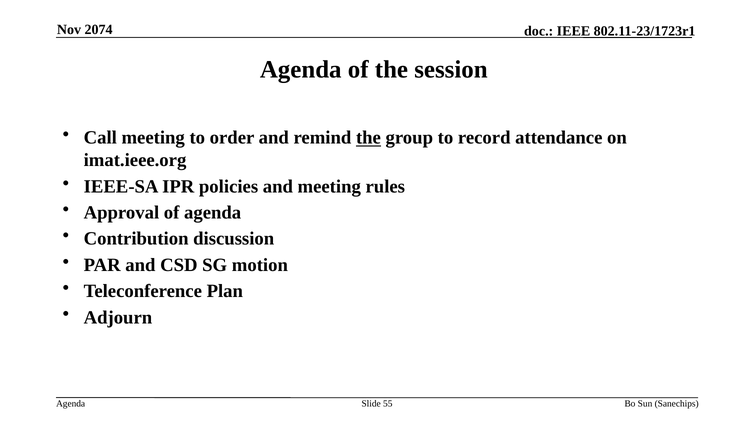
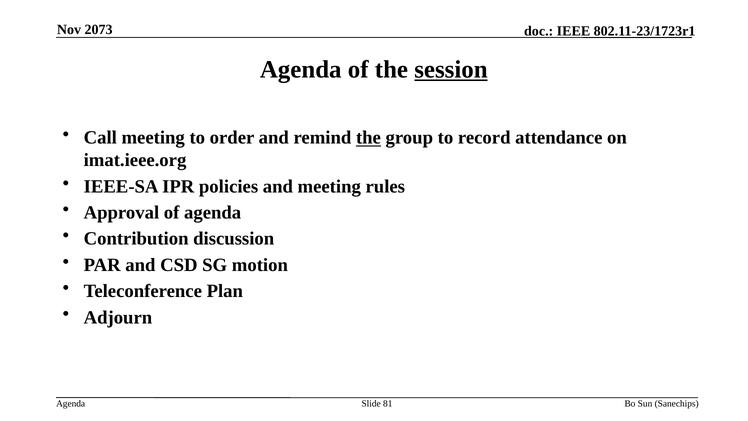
2074: 2074 -> 2073 (99, 30)
session underline: none -> present (451, 69)
55: 55 -> 81 (388, 404)
